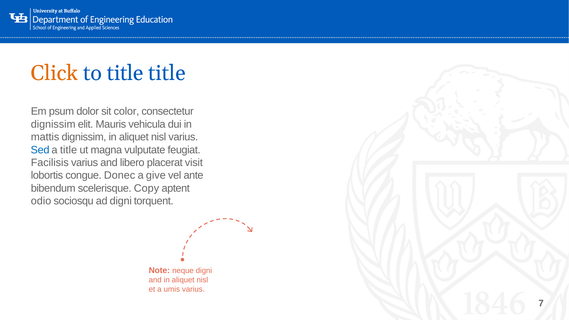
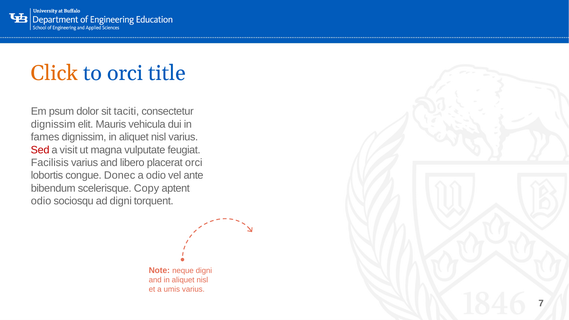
to title: title -> orci (125, 73)
color: color -> taciti (126, 111)
mattis: mattis -> fames (45, 137)
Sed colour: blue -> red (40, 150)
a title: title -> visit (69, 150)
placerat visit: visit -> orci (194, 163)
a give: give -> odio (156, 175)
